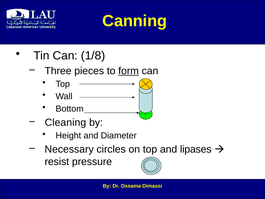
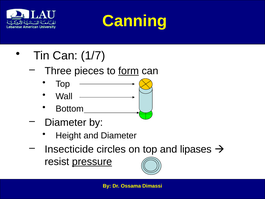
1/8: 1/8 -> 1/7 (93, 56)
Cleaning: Cleaning -> Diameter (65, 122)
Necessary: Necessary -> Insecticide (69, 149)
pressure underline: none -> present (92, 162)
